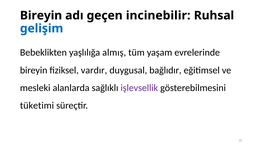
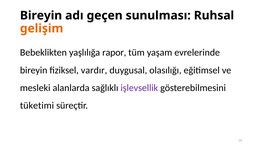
incinebilir: incinebilir -> sunulması (158, 16)
gelişim colour: blue -> orange (42, 28)
almış: almış -> rapor (114, 53)
bağlıdır: bağlıdır -> olasılığı (165, 70)
